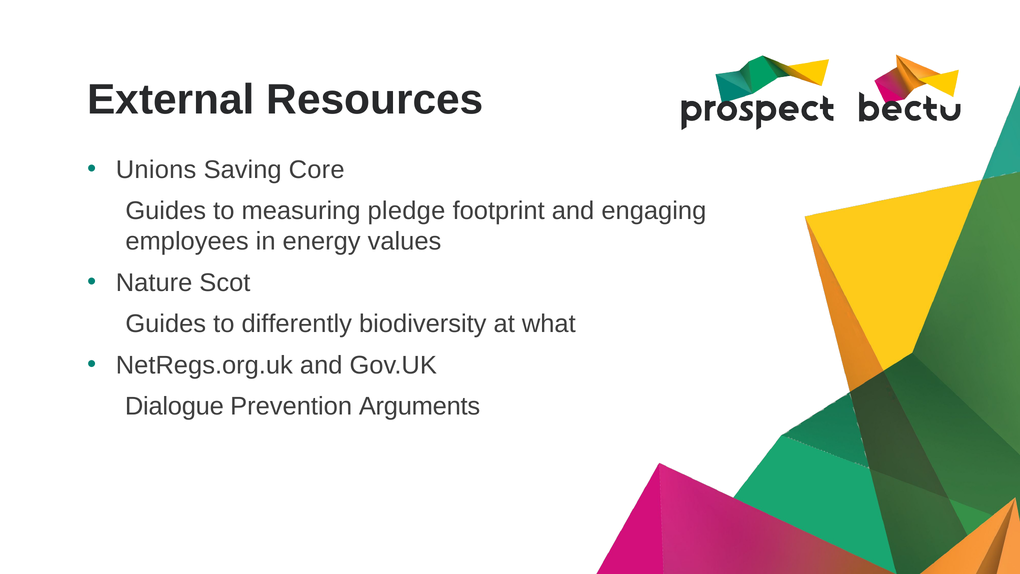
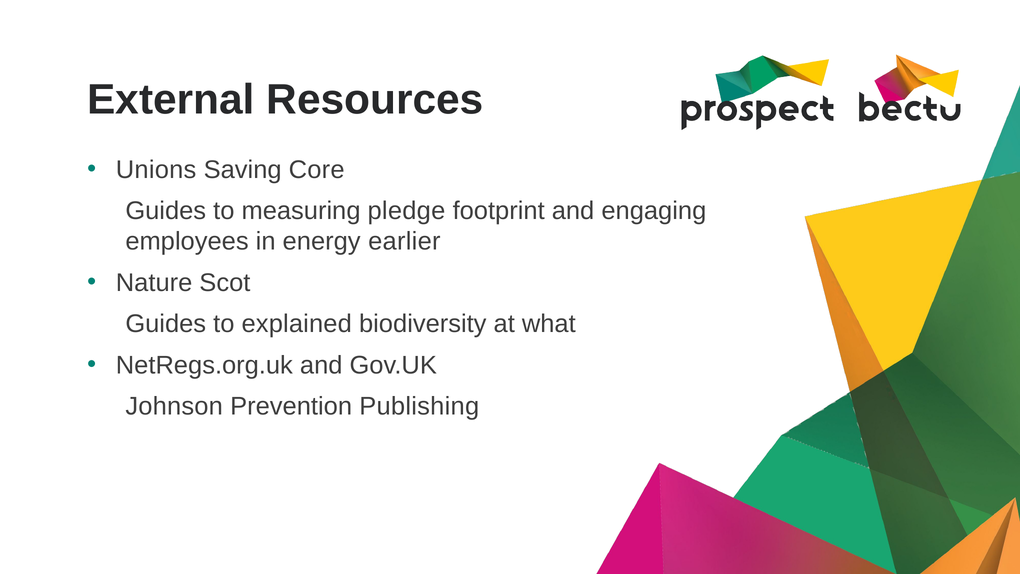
values: values -> earlier (404, 241)
differently: differently -> explained (297, 324)
Dialogue: Dialogue -> Johnson (174, 406)
Arguments: Arguments -> Publishing (419, 406)
